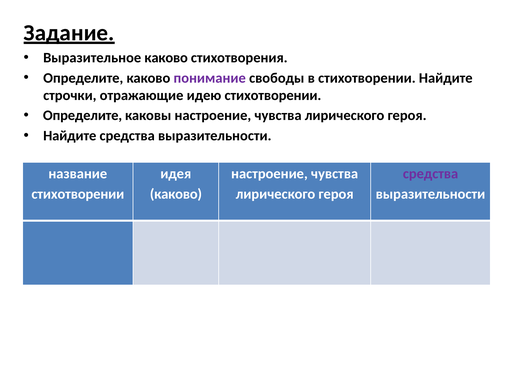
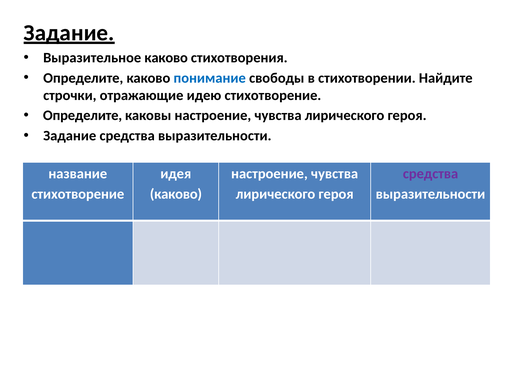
понимание colour: purple -> blue (210, 78)
идею стихотворении: стихотворении -> стихотворение (273, 95)
Найдите: Найдите -> Задание (70, 136)
стихотворении: стихотворении -> стихотворение (78, 195)
